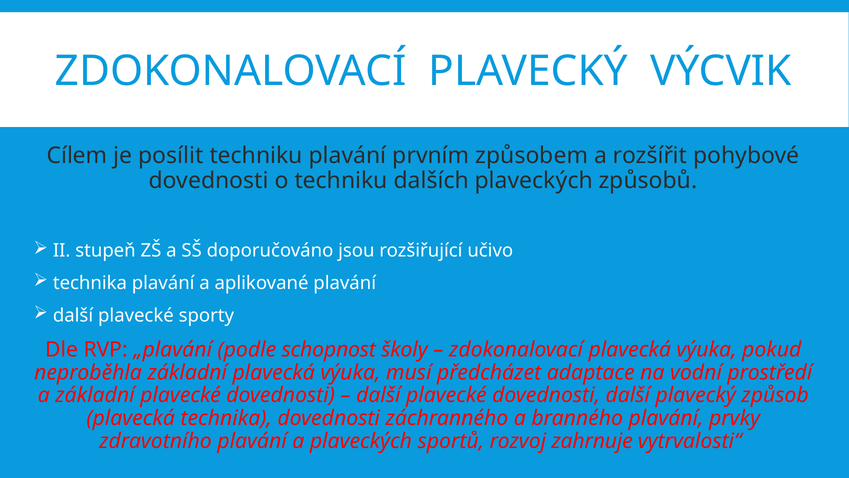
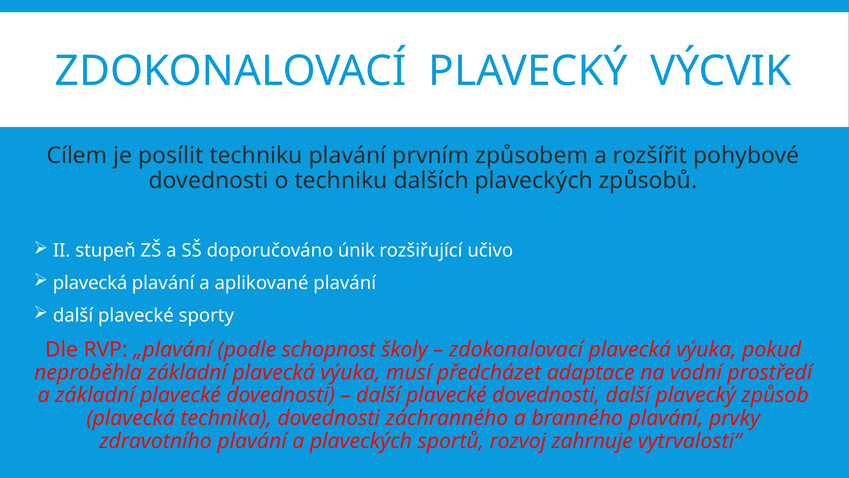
jsou: jsou -> únik (356, 250)
technika: technika -> plavecká (90, 283)
